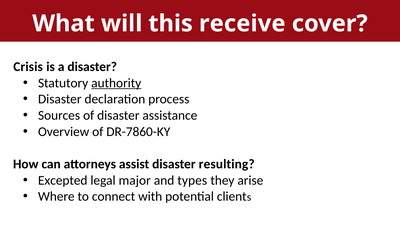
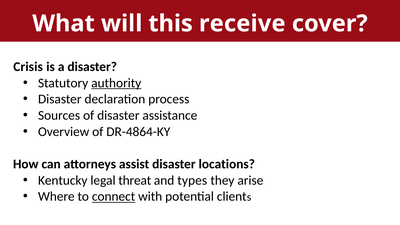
DR-7860-KY: DR-7860-KY -> DR-4864-KY (138, 132)
resulting: resulting -> locations (227, 164)
Excepted: Excepted -> Kentucky (63, 180)
major: major -> threat (135, 180)
connect underline: none -> present (114, 197)
